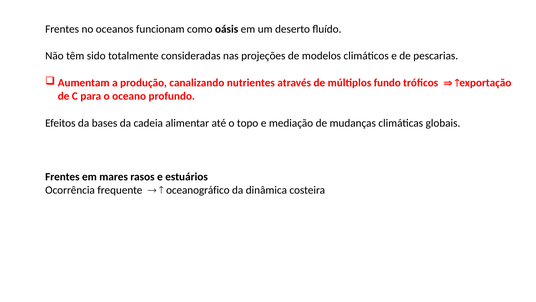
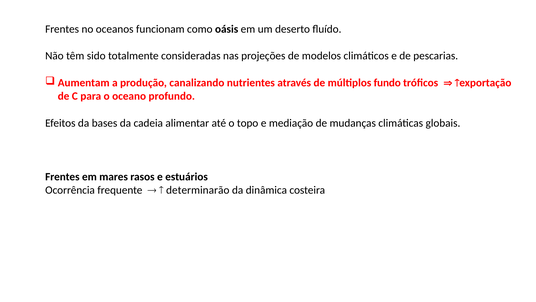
oceanográfico: oceanográfico -> determinarão (198, 190)
